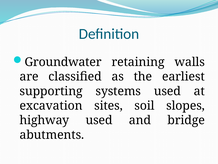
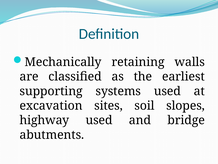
Groundwater: Groundwater -> Mechanically (63, 62)
